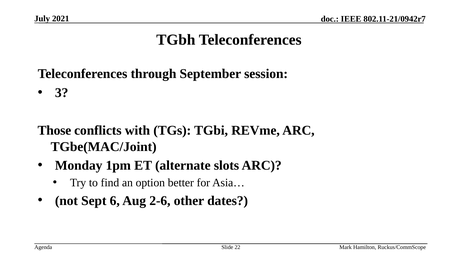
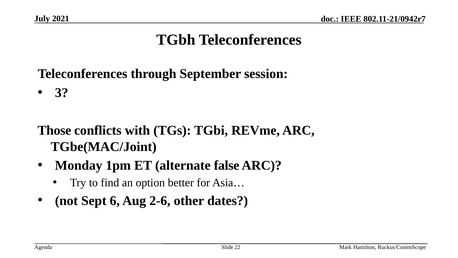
slots: slots -> false (227, 165)
